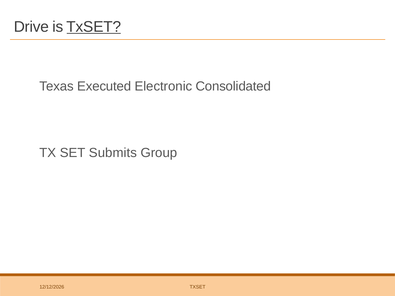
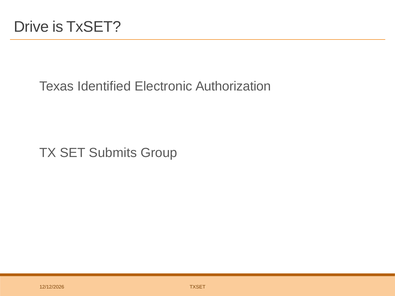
TxSET underline: present -> none (94, 27)
Executed: Executed -> Identified (104, 86)
Consolidated: Consolidated -> Authorization (233, 86)
